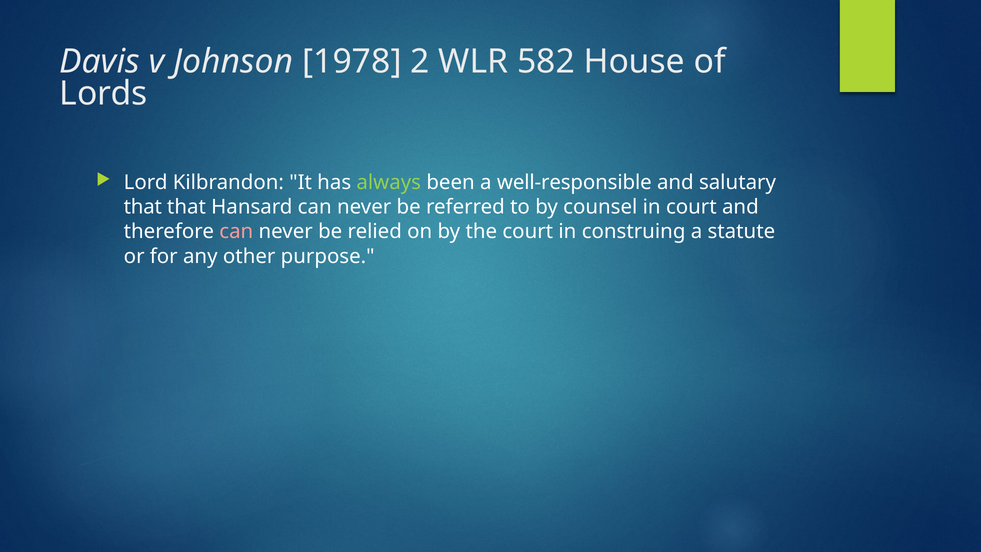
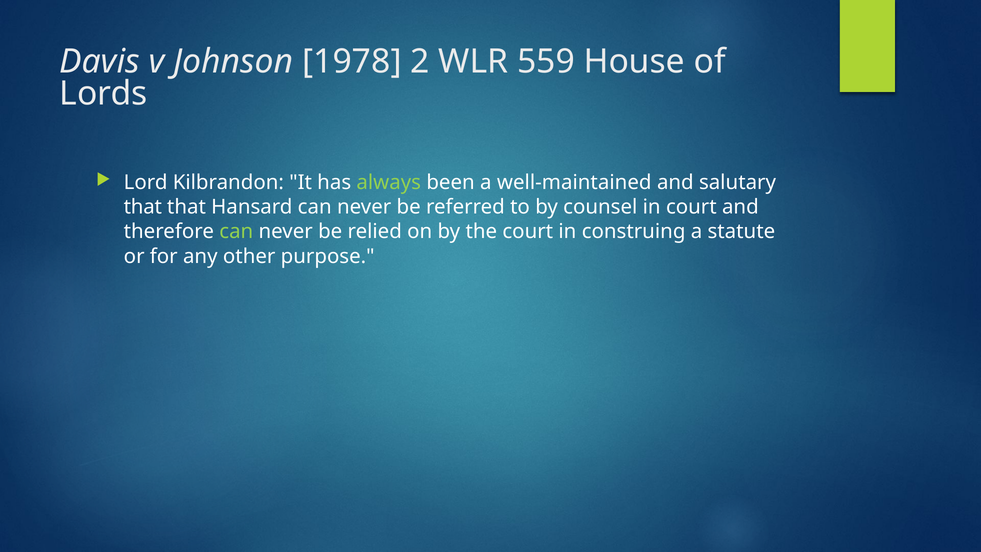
582: 582 -> 559 (546, 61)
well-responsible: well-responsible -> well-maintained (574, 183)
can colour: pink -> light green (236, 232)
